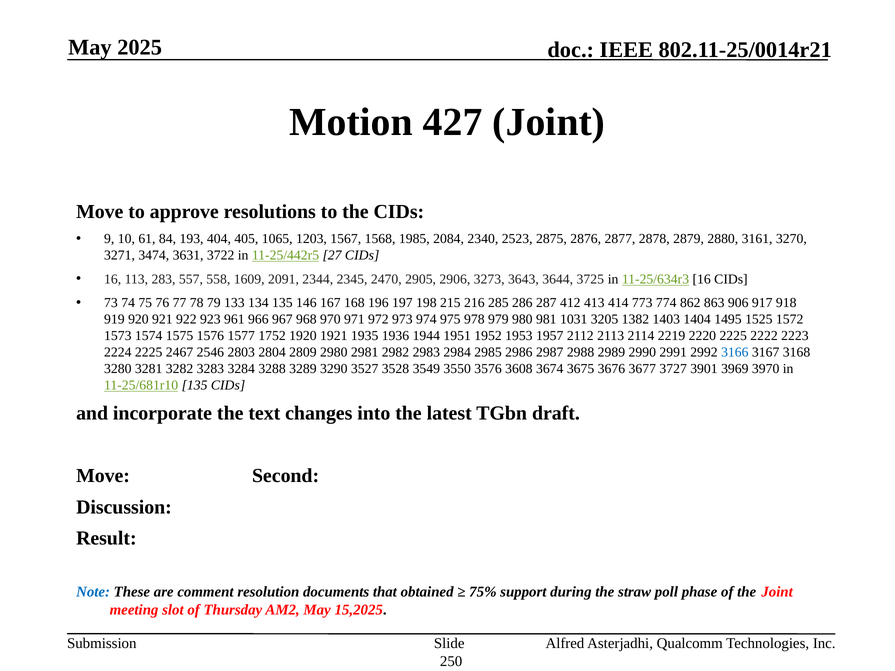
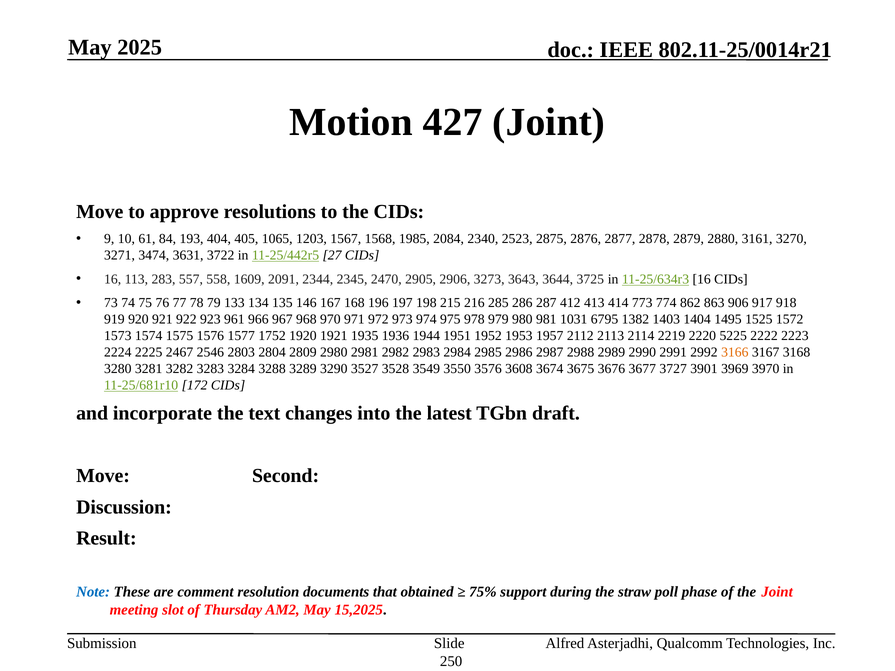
3205: 3205 -> 6795 (605, 320)
2220 2225: 2225 -> 5225 (733, 336)
3166 colour: blue -> orange (735, 352)
11-25/681r10 135: 135 -> 172 (195, 385)
